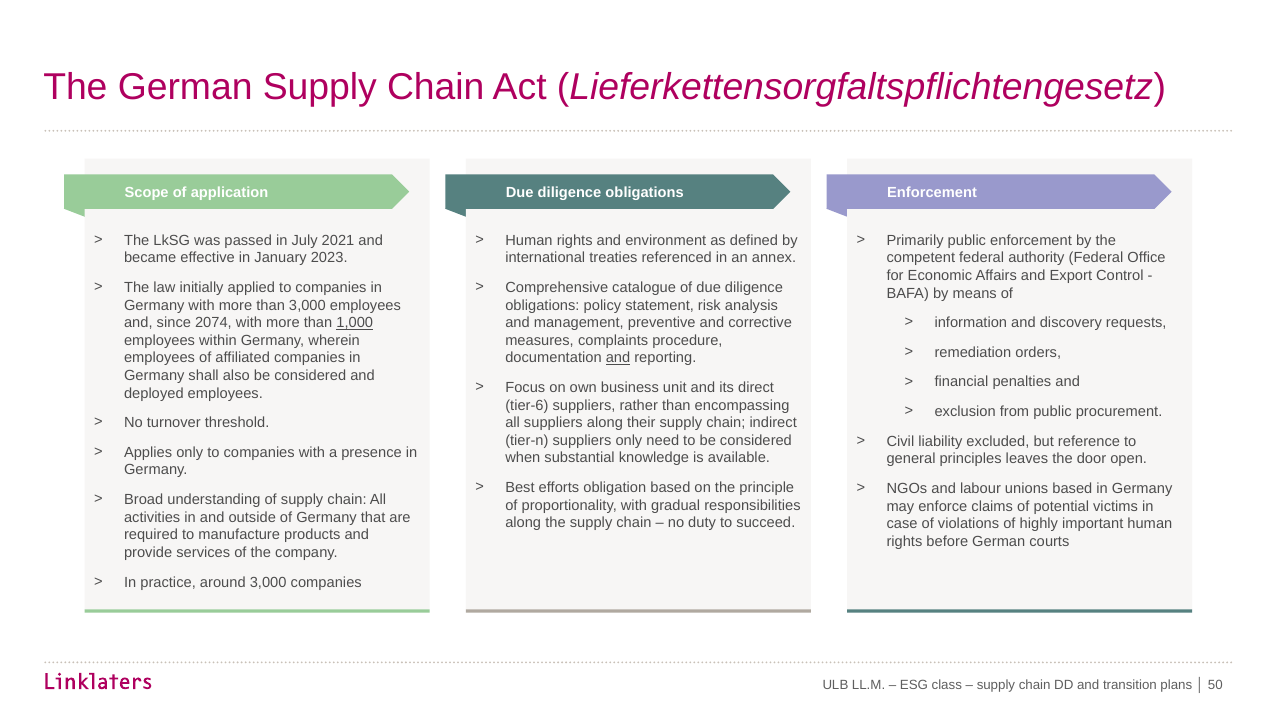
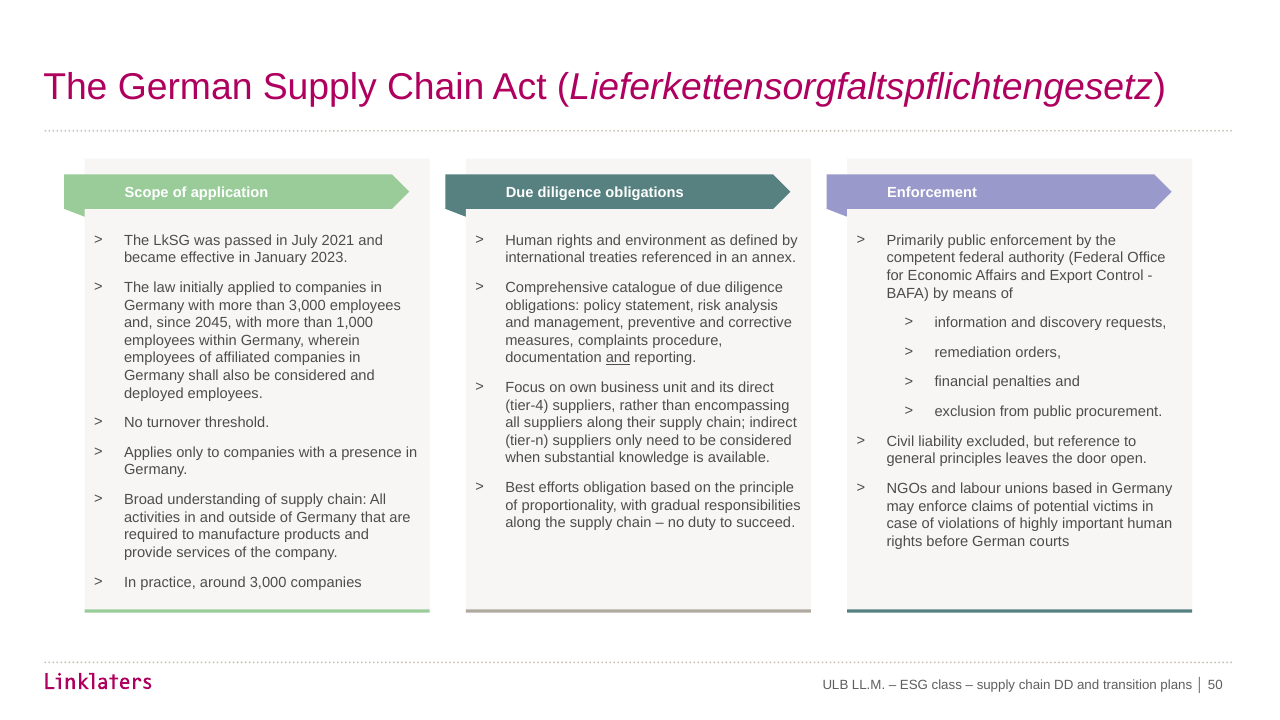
2074: 2074 -> 2045 (213, 323)
1,000 underline: present -> none (355, 323)
tier-6: tier-6 -> tier-4 (527, 405)
